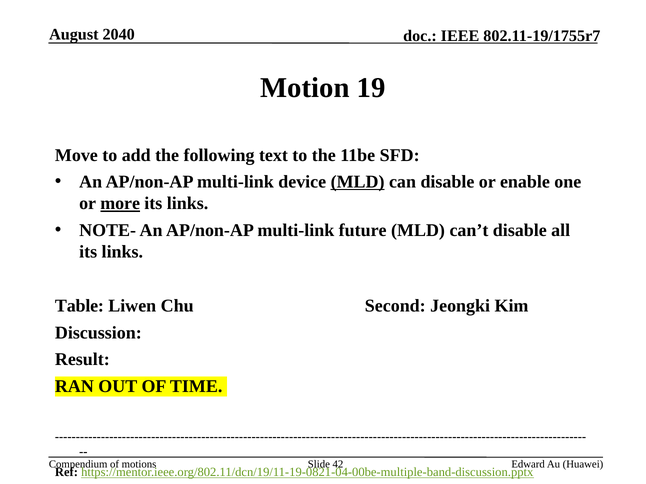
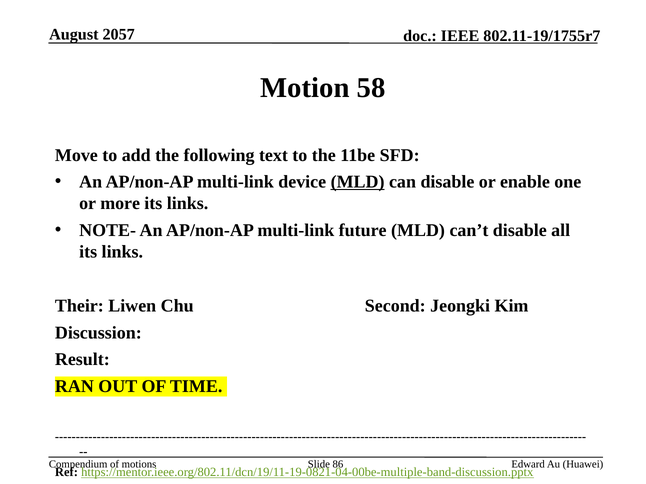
2040: 2040 -> 2057 (119, 34)
19: 19 -> 58 (371, 88)
more underline: present -> none (120, 204)
Table: Table -> Their (79, 306)
42: 42 -> 86 (338, 465)
